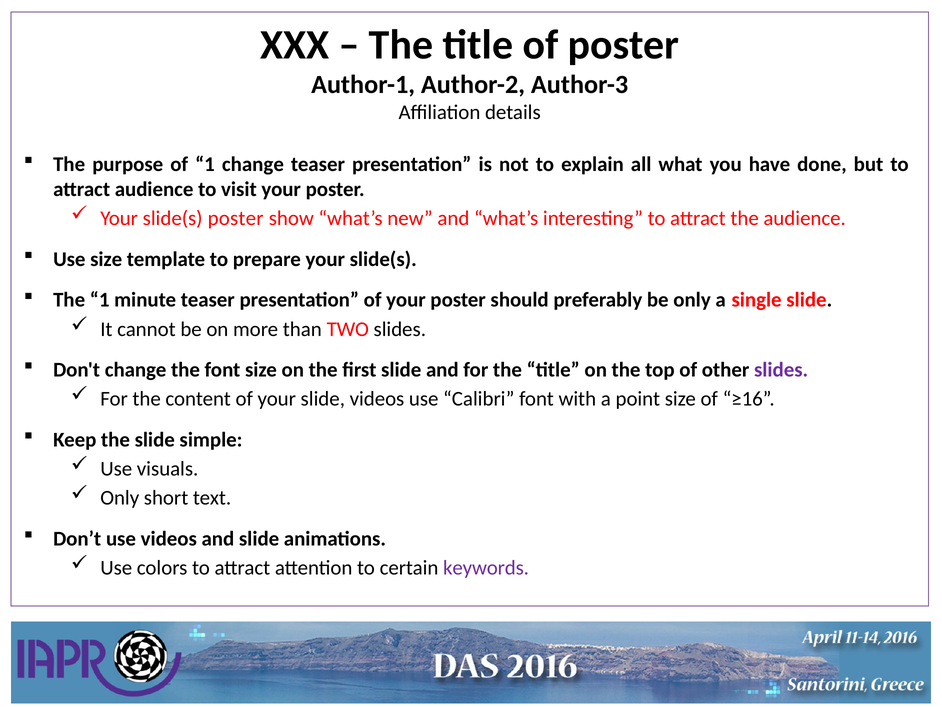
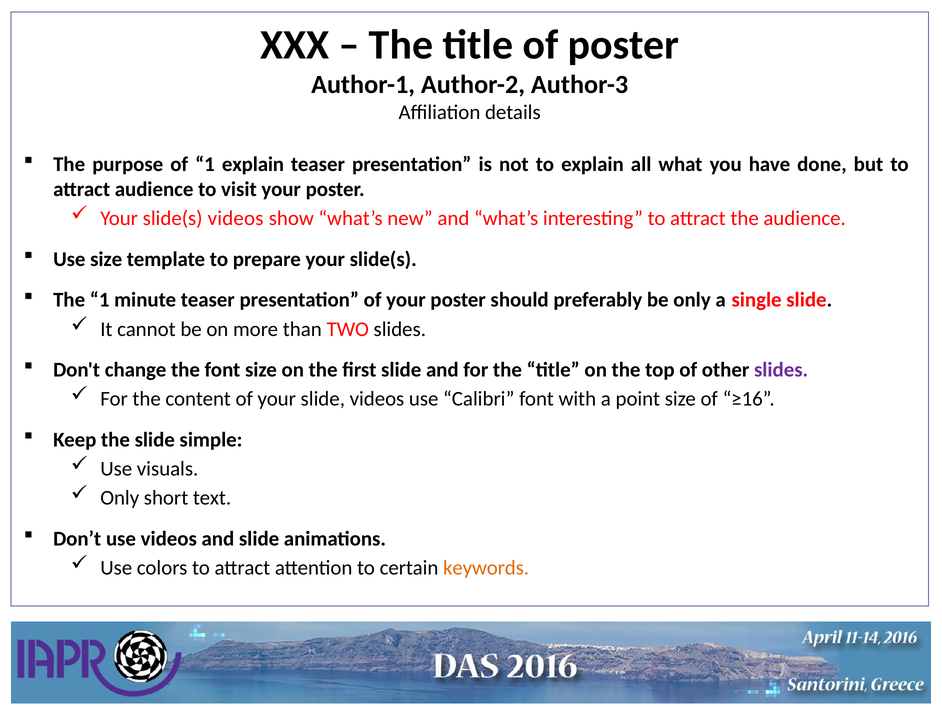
1 change: change -> explain (253, 164)
slide(s poster: poster -> videos (236, 218)
keywords colour: purple -> orange (486, 567)
